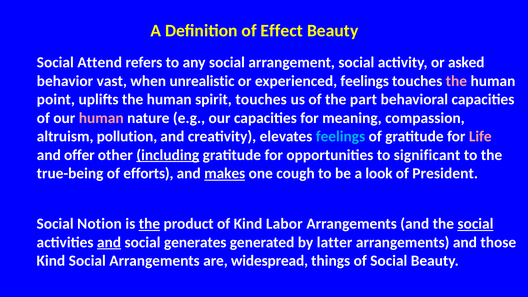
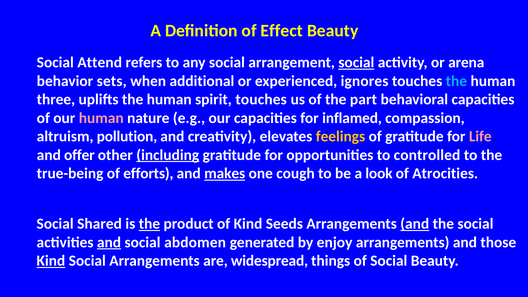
social underline: none -> present (356, 63)
asked: asked -> arena (466, 63)
vast: vast -> sets (112, 81)
unrealistic: unrealistic -> additional (202, 81)
experienced feelings: feelings -> ignores (365, 81)
the colour: pink -> light blue (456, 81)
point: point -> three (56, 100)
meaning: meaning -> inflamed (352, 118)
feelings colour: light blue -> yellow (340, 137)
significant: significant -> controlled (427, 155)
President: President -> Atrocities (445, 173)
Notion: Notion -> Shared (100, 224)
Labor: Labor -> Seeds (284, 224)
and underline: none -> present (415, 224)
social underline: present -> none (475, 224)
generates: generates -> abdomen (195, 242)
latter: latter -> enjoy (335, 242)
Kind underline: none -> present (51, 261)
